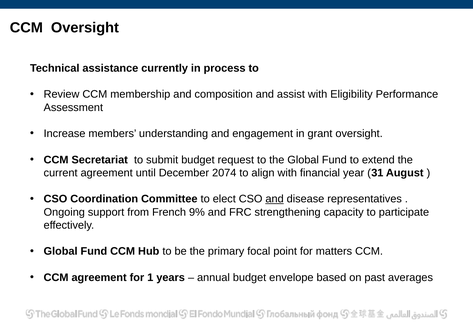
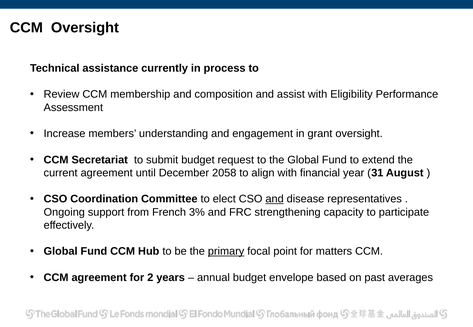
2074: 2074 -> 2058 (224, 173)
9%: 9% -> 3% (197, 212)
primary underline: none -> present (226, 252)
1: 1 -> 2 (150, 278)
